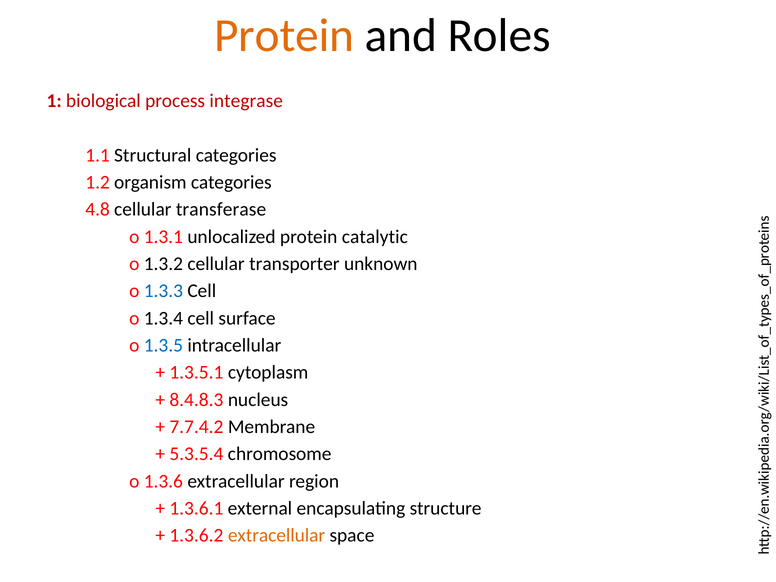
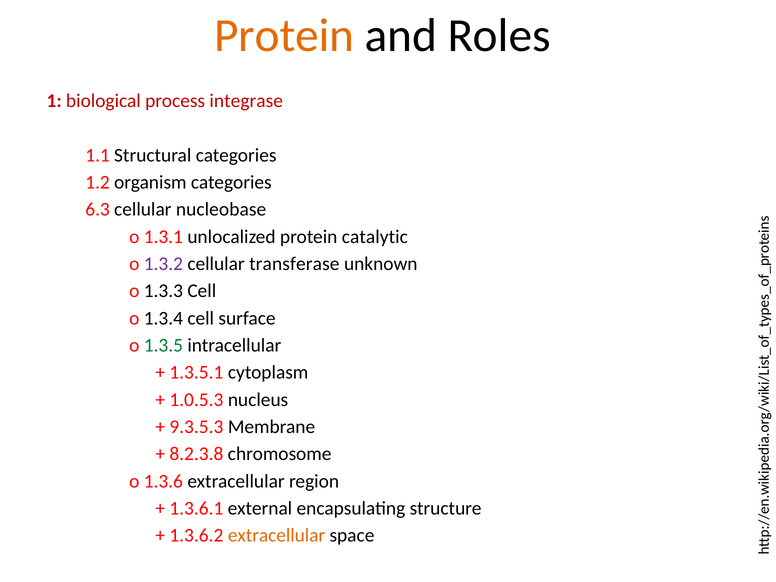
4.8: 4.8 -> 6.3 (98, 210)
transferase: transferase -> nucleobase (221, 210)
1.3.2 colour: black -> purple (163, 264)
transporter: transporter -> transferase (294, 264)
1.3.3 colour: blue -> black (163, 291)
1.3.5 colour: blue -> green (163, 345)
8.4.8.3: 8.4.8.3 -> 1.0.5.3 (196, 400)
7.7.4.2: 7.7.4.2 -> 9.3.5.3 (196, 427)
5.3.5.4: 5.3.5.4 -> 8.2.3.8 (196, 454)
